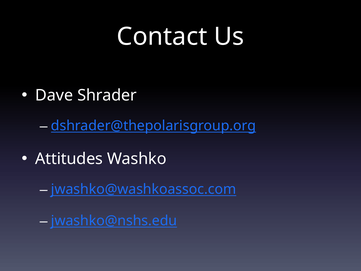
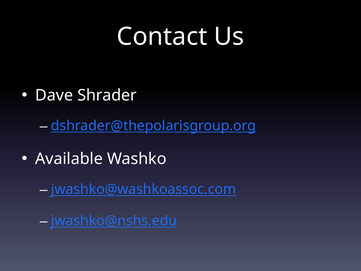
Attitudes: Attitudes -> Available (69, 159)
